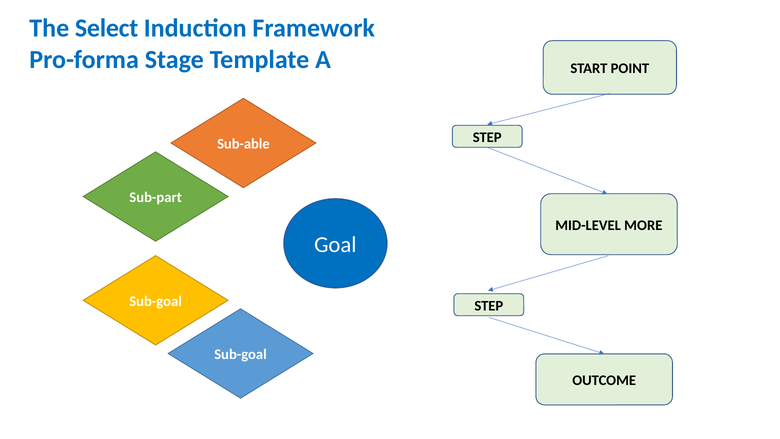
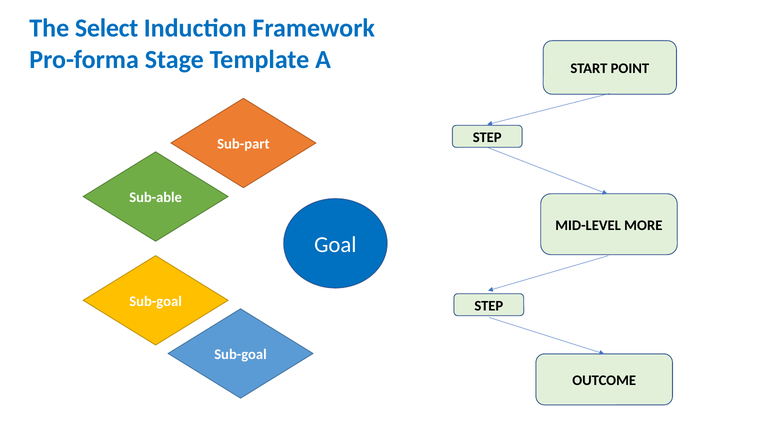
Sub-able: Sub-able -> Sub-part (243, 144)
Sub-part: Sub-part -> Sub-able (156, 197)
